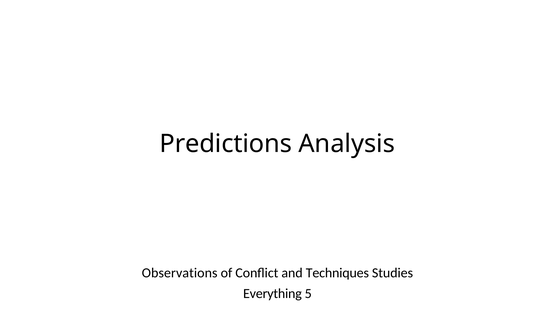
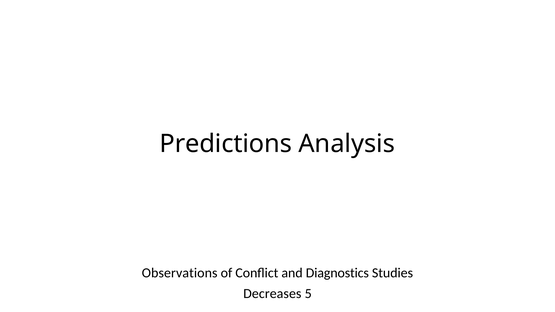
Techniques: Techniques -> Diagnostics (337, 273)
Everything: Everything -> Decreases (272, 294)
